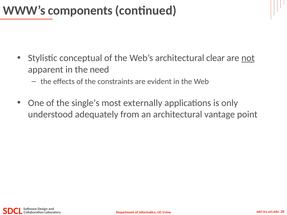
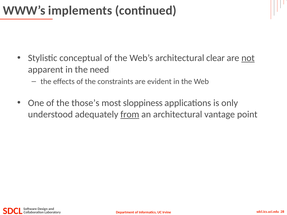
components: components -> implements (80, 10)
single’s: single’s -> those’s (85, 103)
externally: externally -> sloppiness (143, 103)
from underline: none -> present (130, 115)
